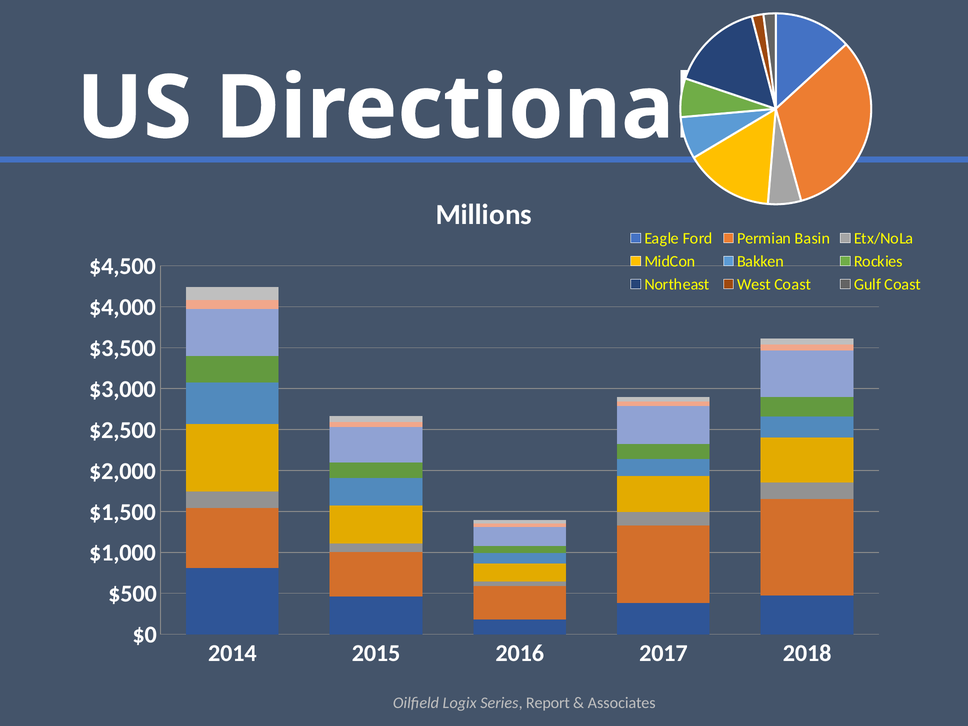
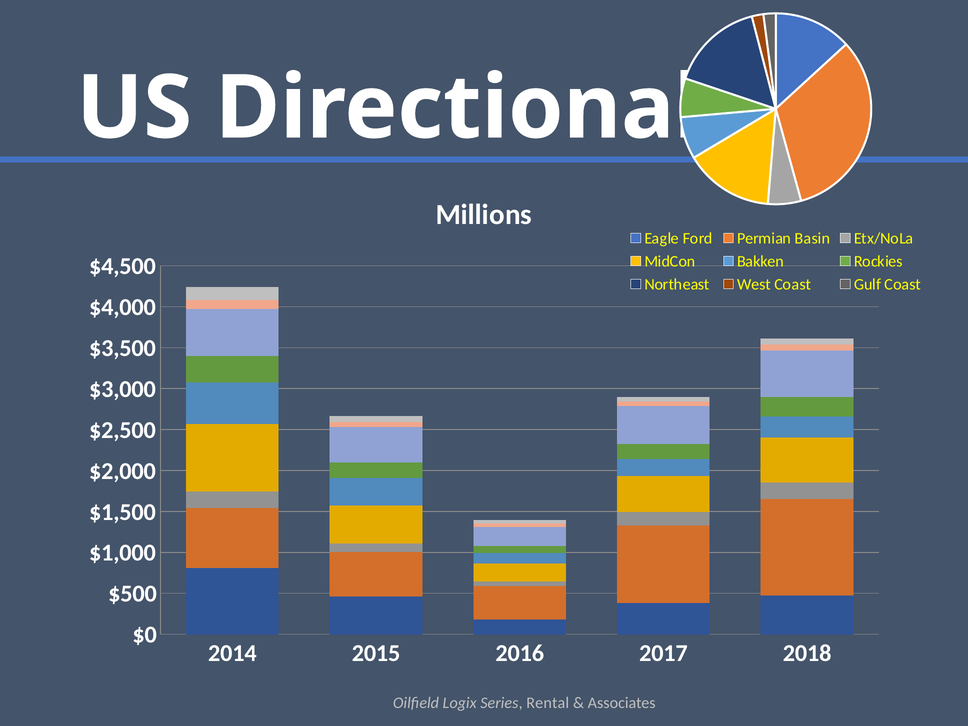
Report: Report -> Rental (548, 703)
